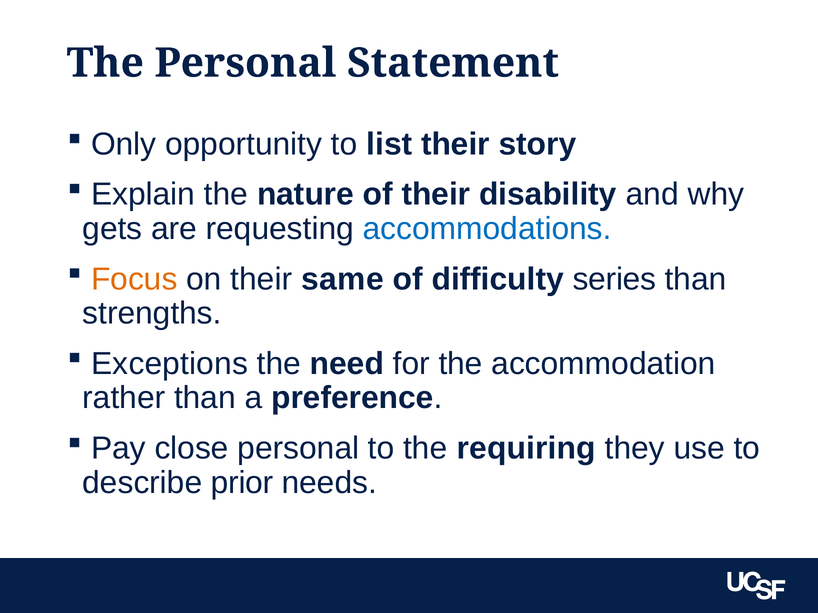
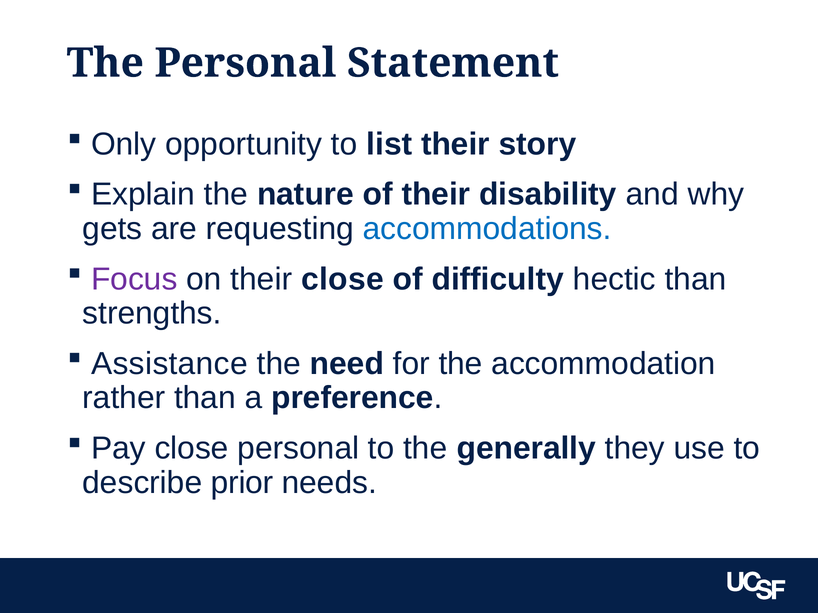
Focus colour: orange -> purple (134, 279)
their same: same -> close (343, 279)
series: series -> hectic (614, 279)
Exceptions: Exceptions -> Assistance (169, 364)
requiring: requiring -> generally (526, 449)
